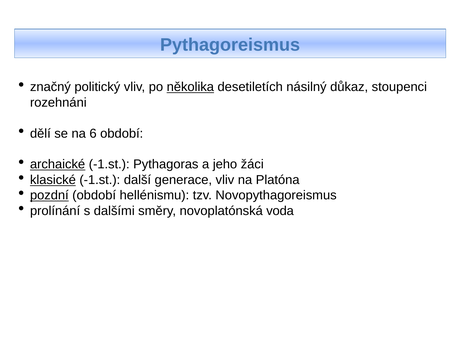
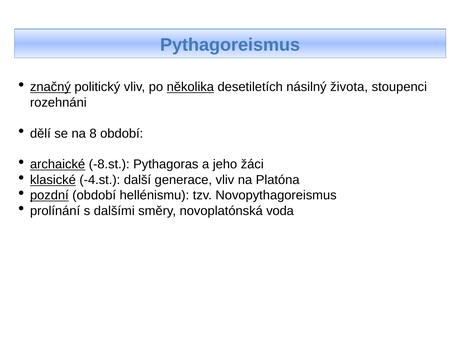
značný underline: none -> present (50, 87)
důkaz: důkaz -> života (349, 87)
6: 6 -> 8 (93, 133)
archaické -1.st: -1.st -> -8.st (109, 164)
klasické -1.st: -1.st -> -4.st (100, 180)
